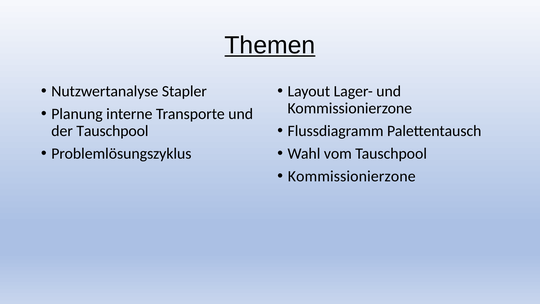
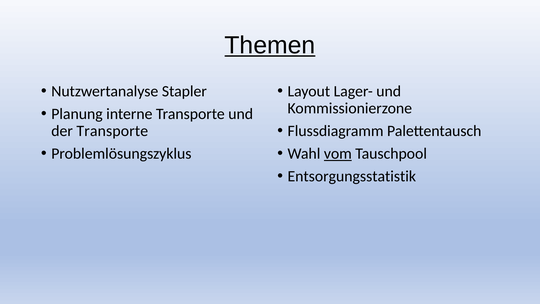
der Tauschpool: Tauschpool -> Transporte (112, 131)
vom underline: none -> present (338, 154)
Kommissionierzone: Kommissionierzone -> Entsorgungsstatistik (352, 176)
